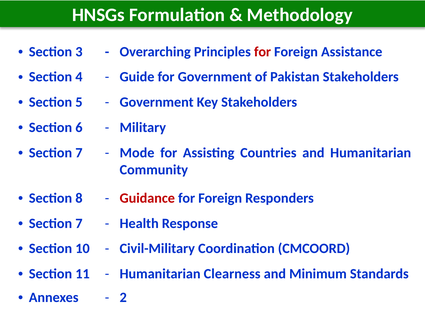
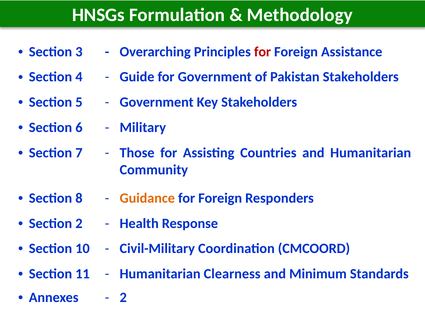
Mode: Mode -> Those (137, 153)
Guidance colour: red -> orange (147, 198)
7: 7 -> 2 (79, 223)
